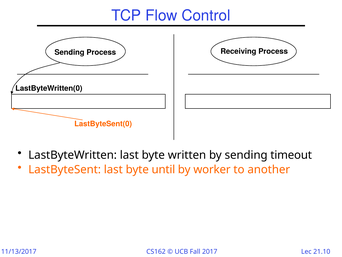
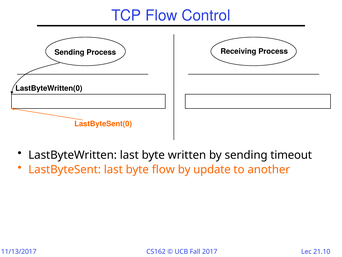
byte until: until -> flow (163, 169)
worker: worker -> update (212, 169)
